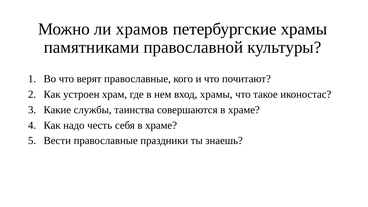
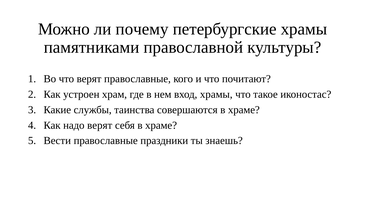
храмов: храмов -> почему (142, 29)
надо честь: честь -> верят (100, 125)
